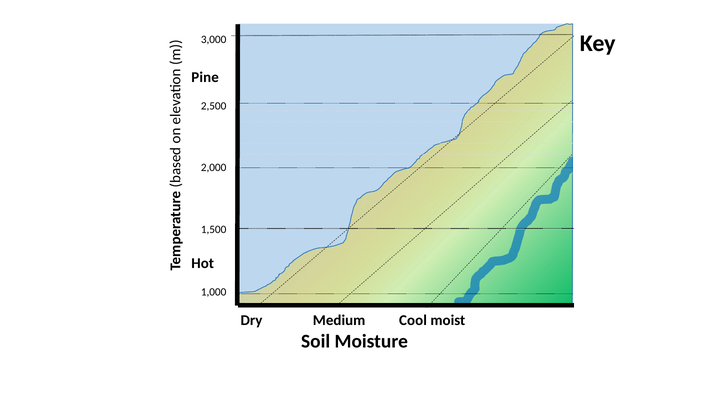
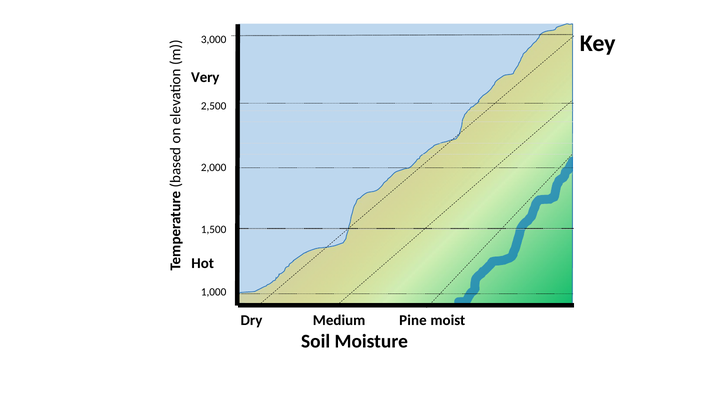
Pine: Pine -> Very (205, 77)
Cool: Cool -> Pine (413, 320)
